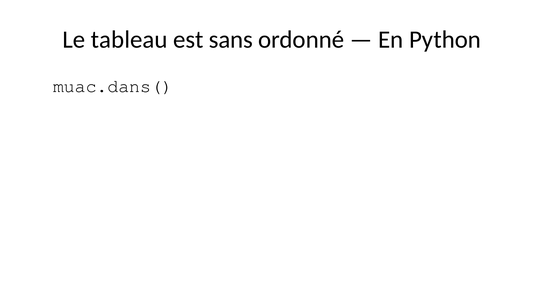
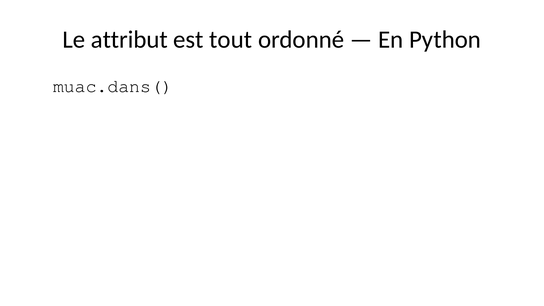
tableau: tableau -> attribut (129, 39)
sans: sans -> tout (231, 39)
